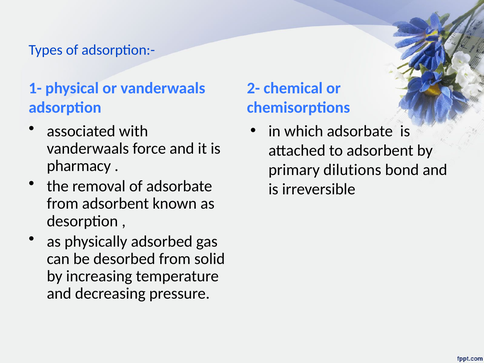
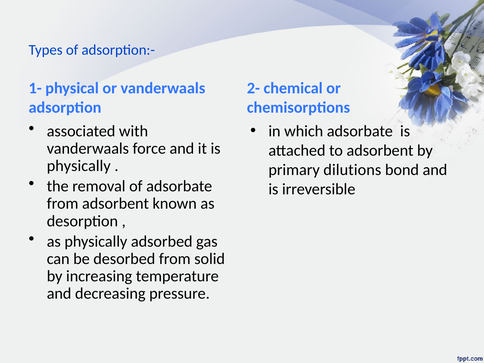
pharmacy: pharmacy -> physically (79, 166)
